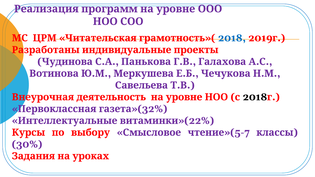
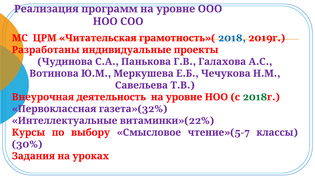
2018 colour: black -> green (255, 97)
